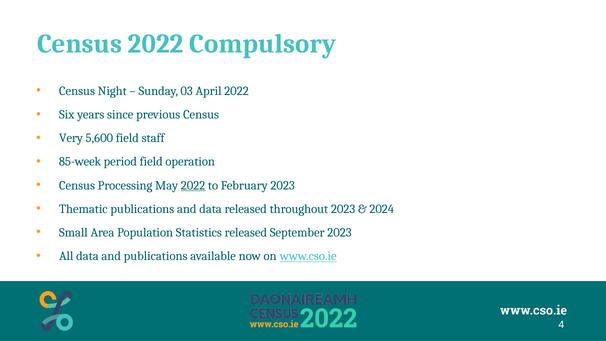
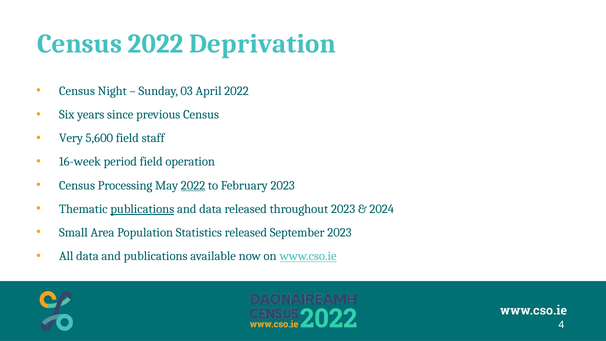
Compulsory: Compulsory -> Deprivation (263, 44)
85-week: 85-week -> 16-week (80, 162)
publications underline: none -> present (142, 209)
